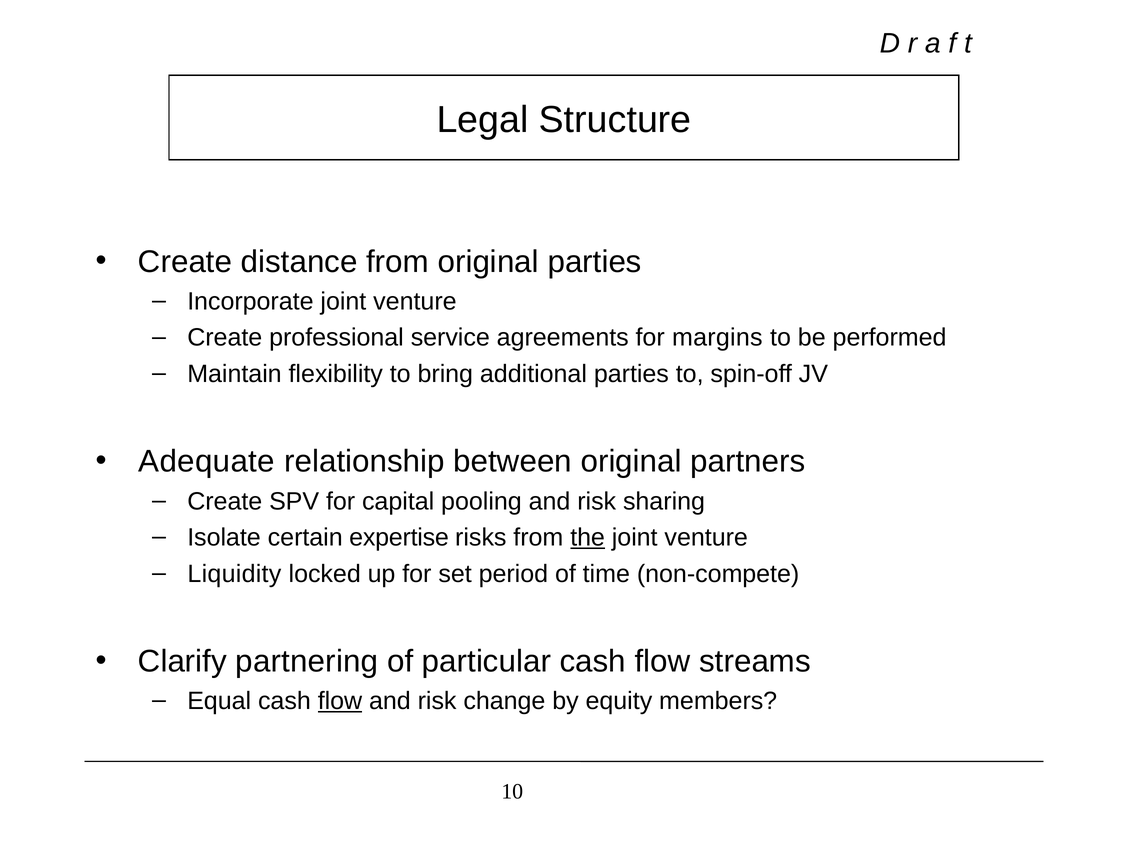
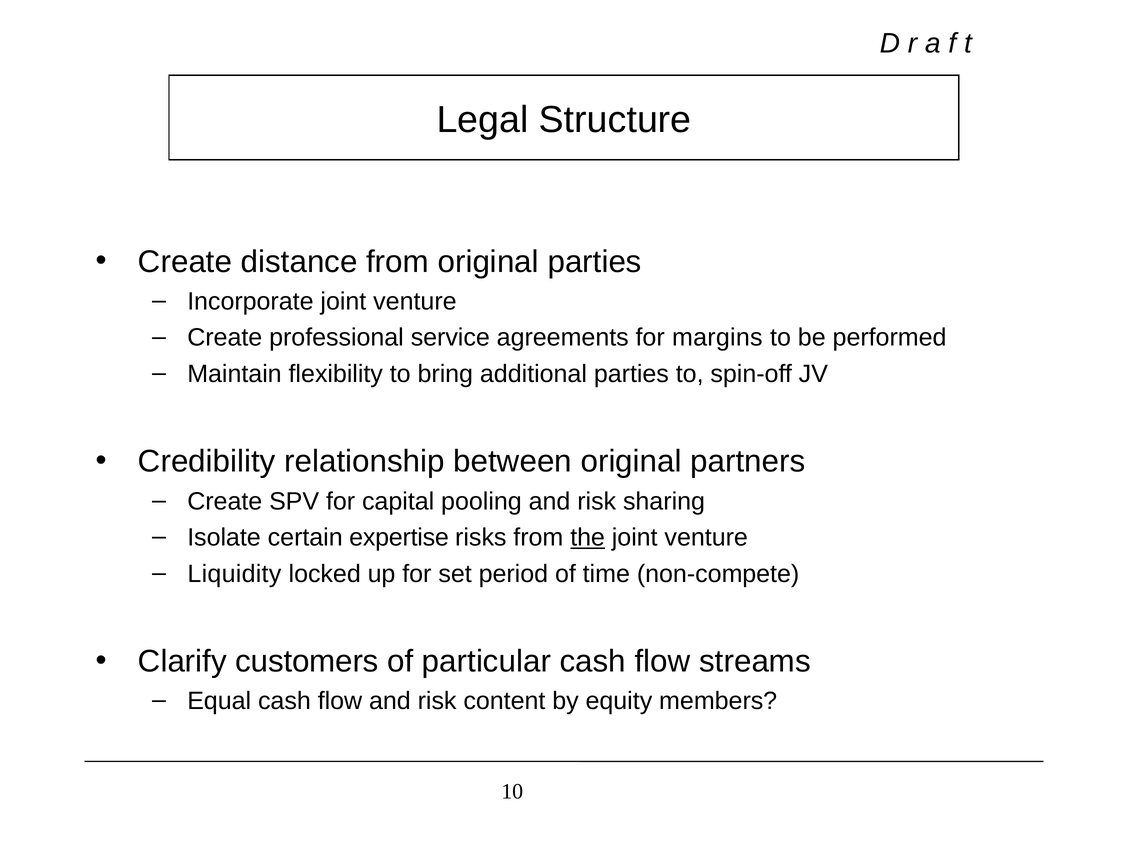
Adequate: Adequate -> Credibility (207, 462)
partnering: partnering -> customers (307, 661)
flow underline: present -> none (340, 701)
change: change -> content (504, 701)
